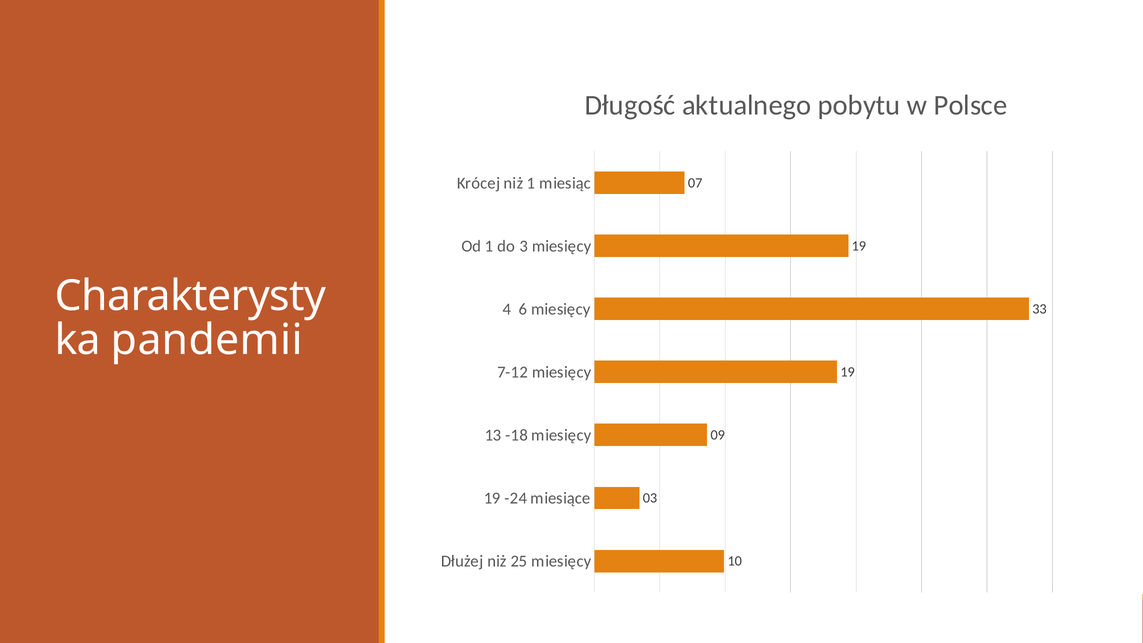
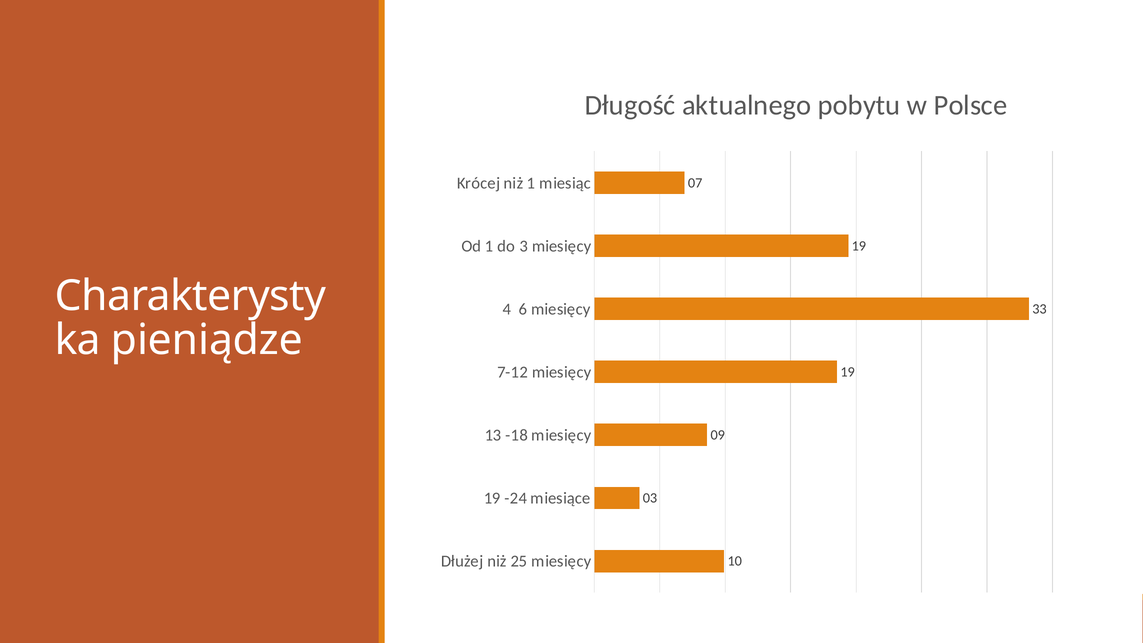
pandemii: pandemii -> pieniądze (207, 340)
